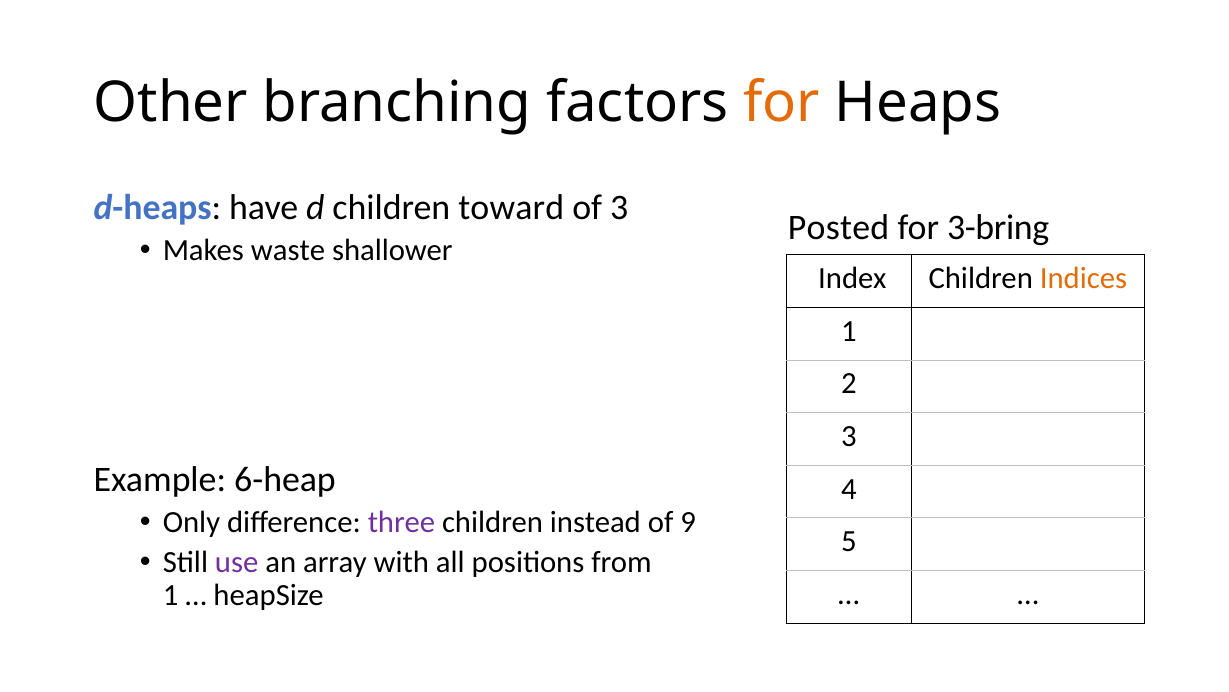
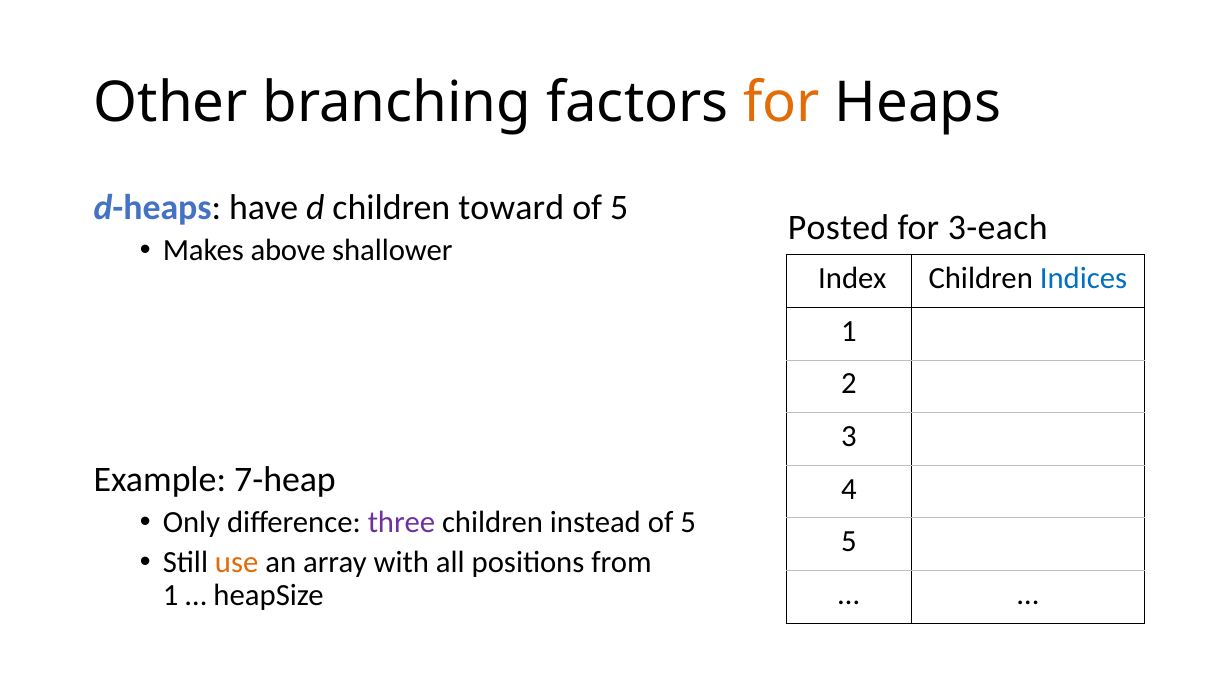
3: 3 -> 5 (619, 208)
3-bring: 3-bring -> 3-each (998, 228)
waste: waste -> above (288, 250)
Indices colour: orange -> blue (1084, 278)
6-heap: 6-heap -> 7-heap (285, 480)
instead of 9: 9 -> 5 (688, 522)
use colour: purple -> orange (237, 562)
